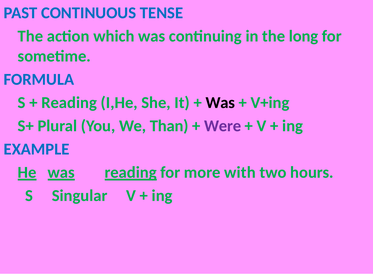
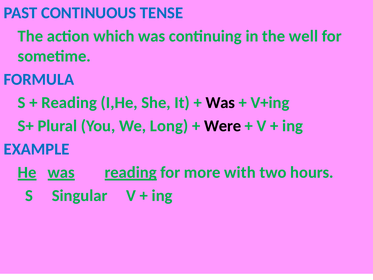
long: long -> well (304, 36)
Than: Than -> Long (169, 126)
Were colour: purple -> black (223, 126)
